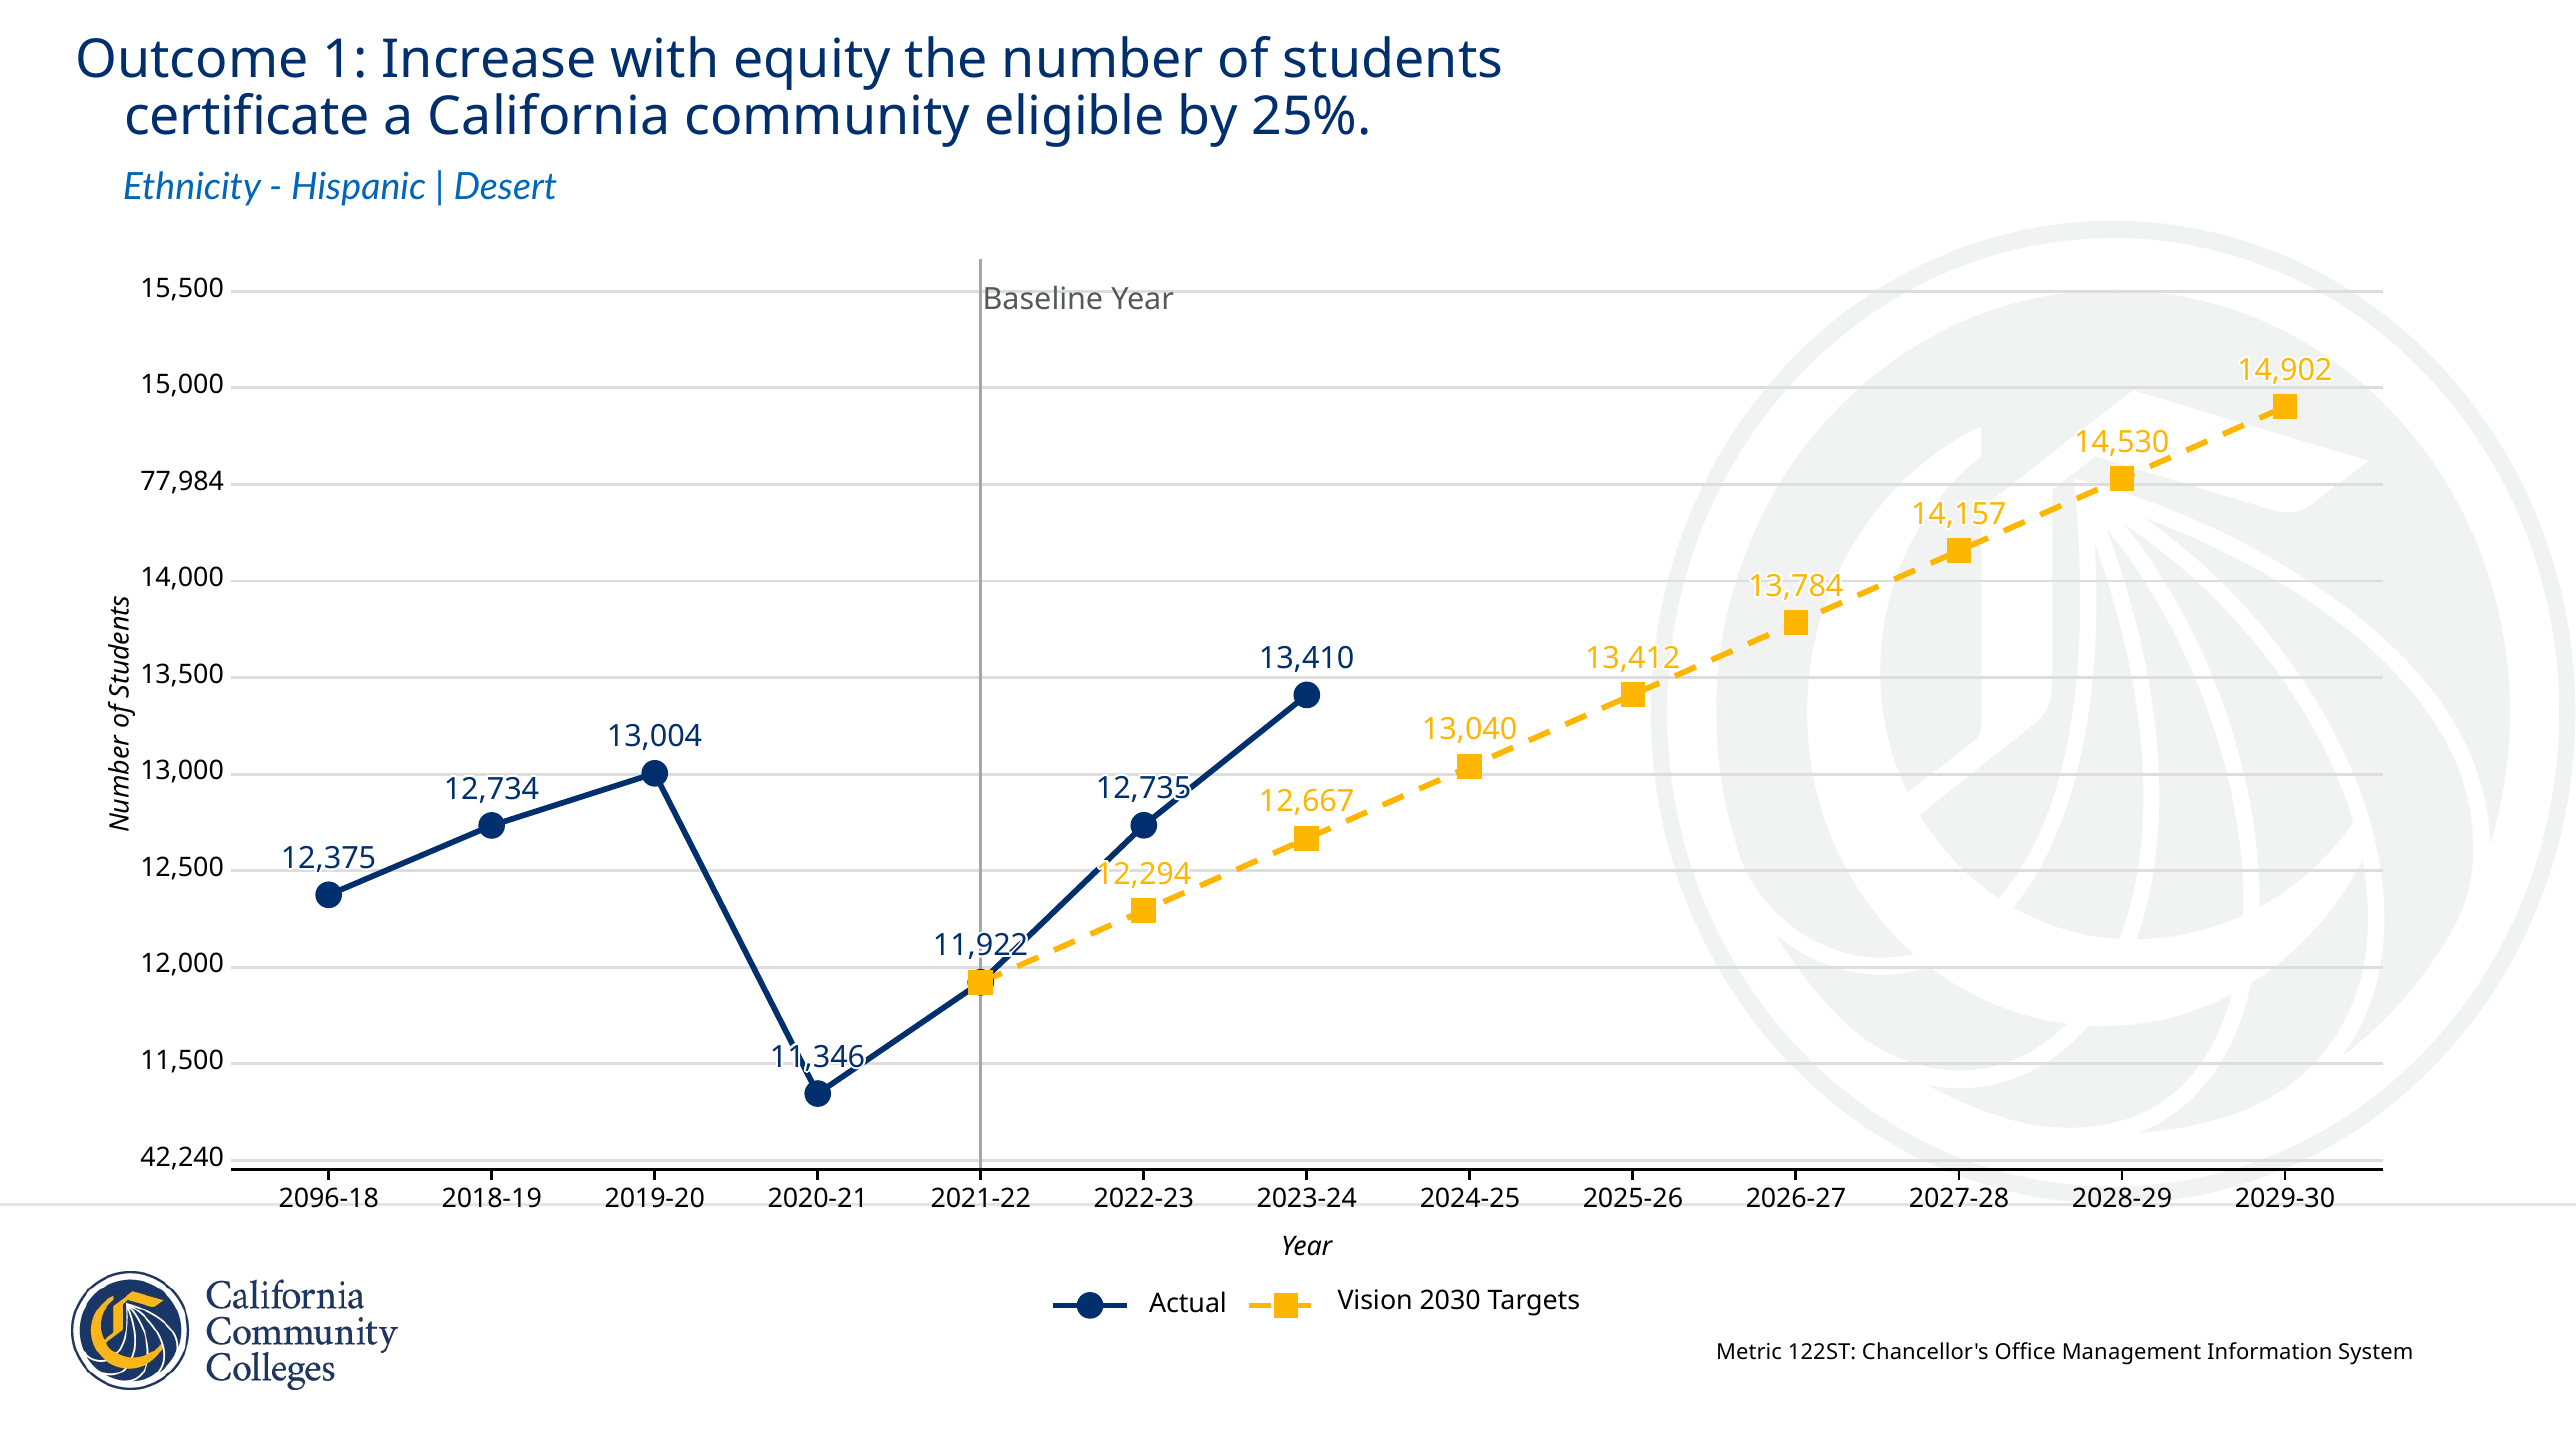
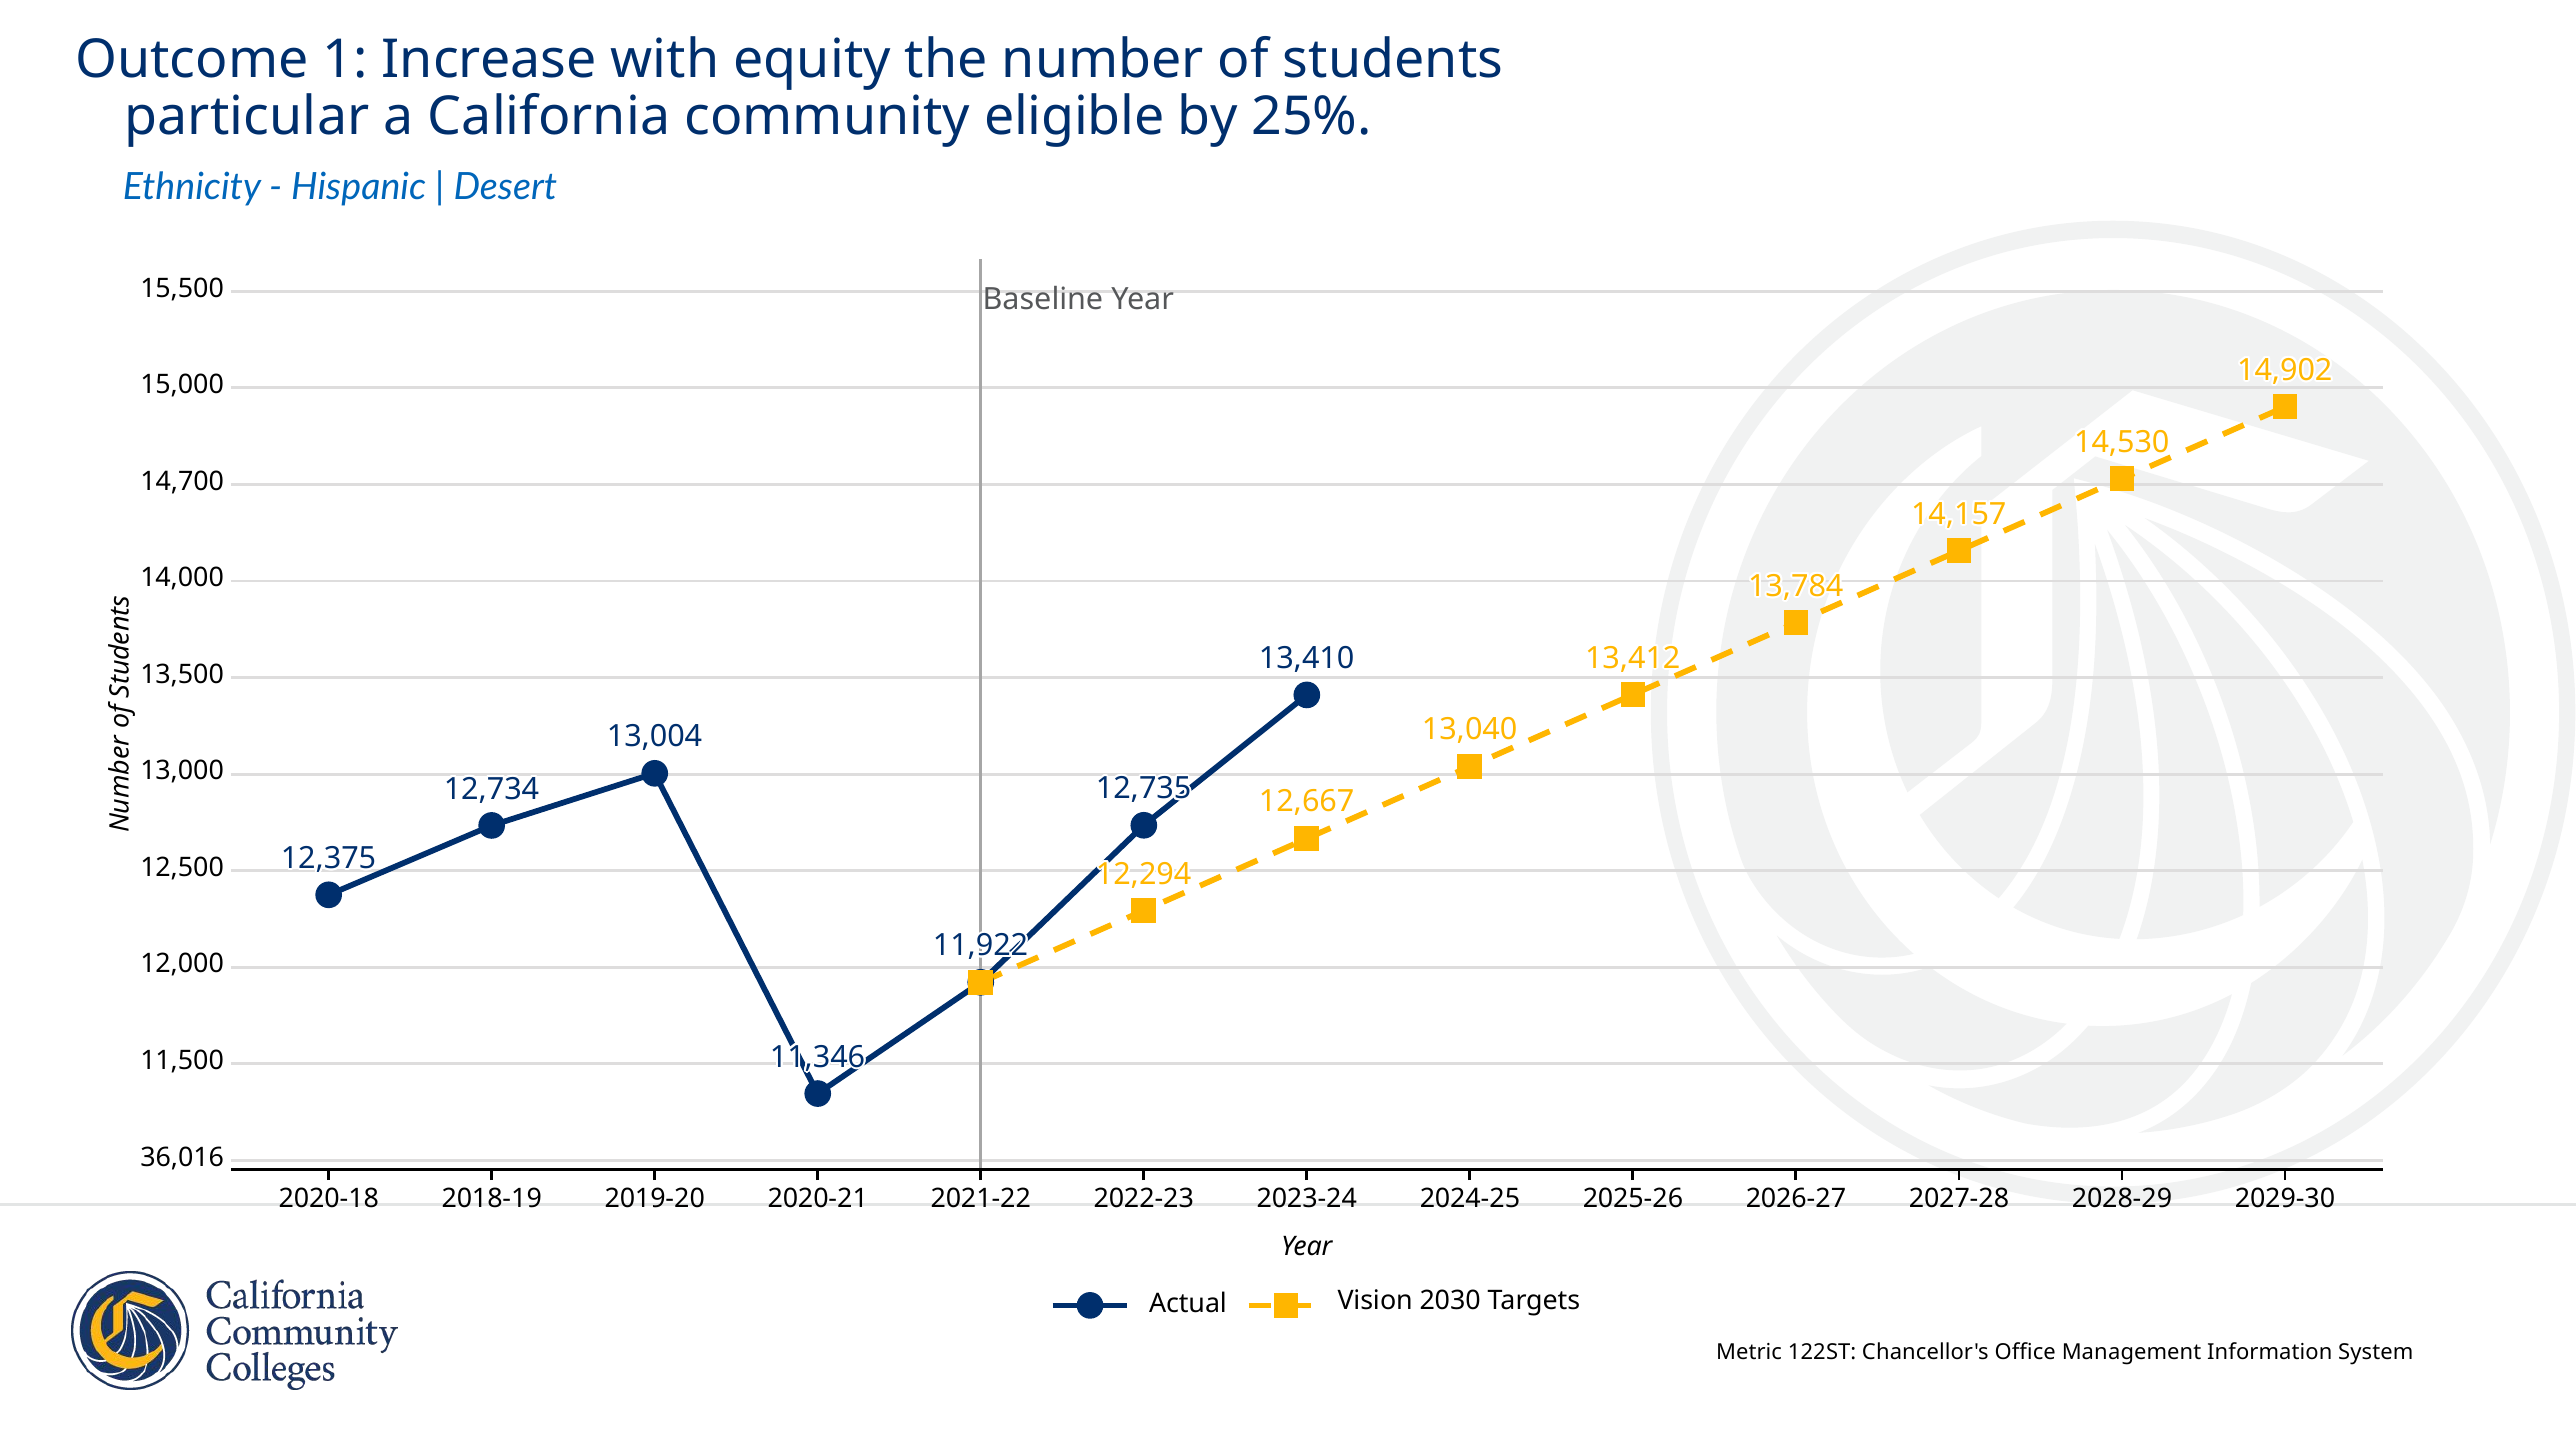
certificate: certificate -> particular (247, 117)
77,984: 77,984 -> 14,700 (182, 481)
42,240: 42,240 -> 36,016 (182, 1157)
2096-18: 2096-18 -> 2020-18 (329, 1199)
